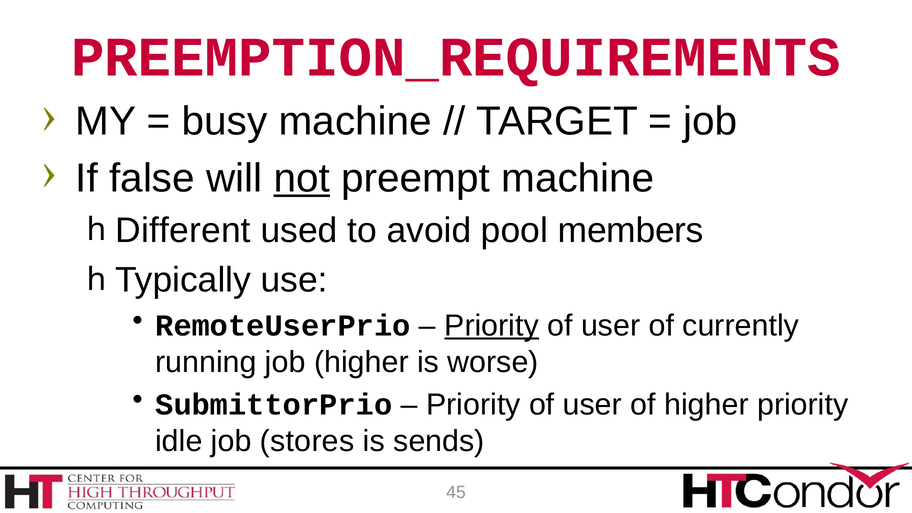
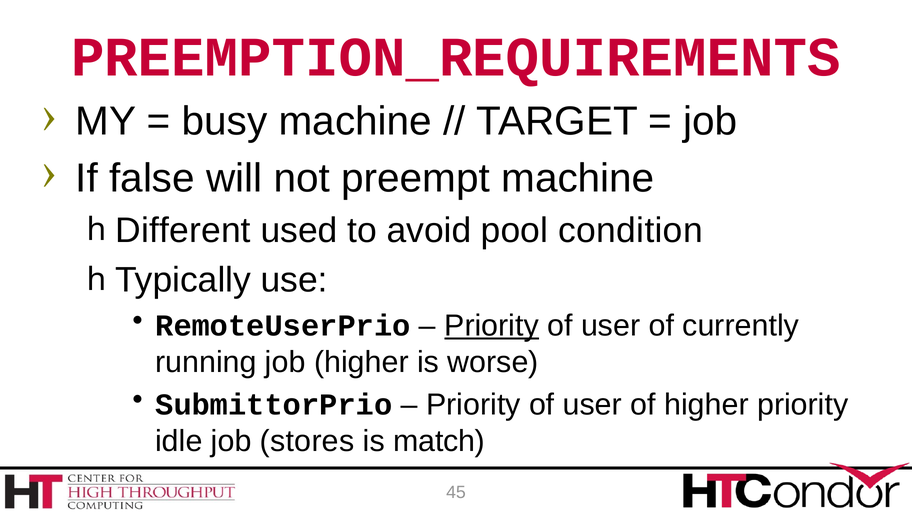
not underline: present -> none (302, 178)
members: members -> condition (630, 231)
sends: sends -> match (439, 441)
